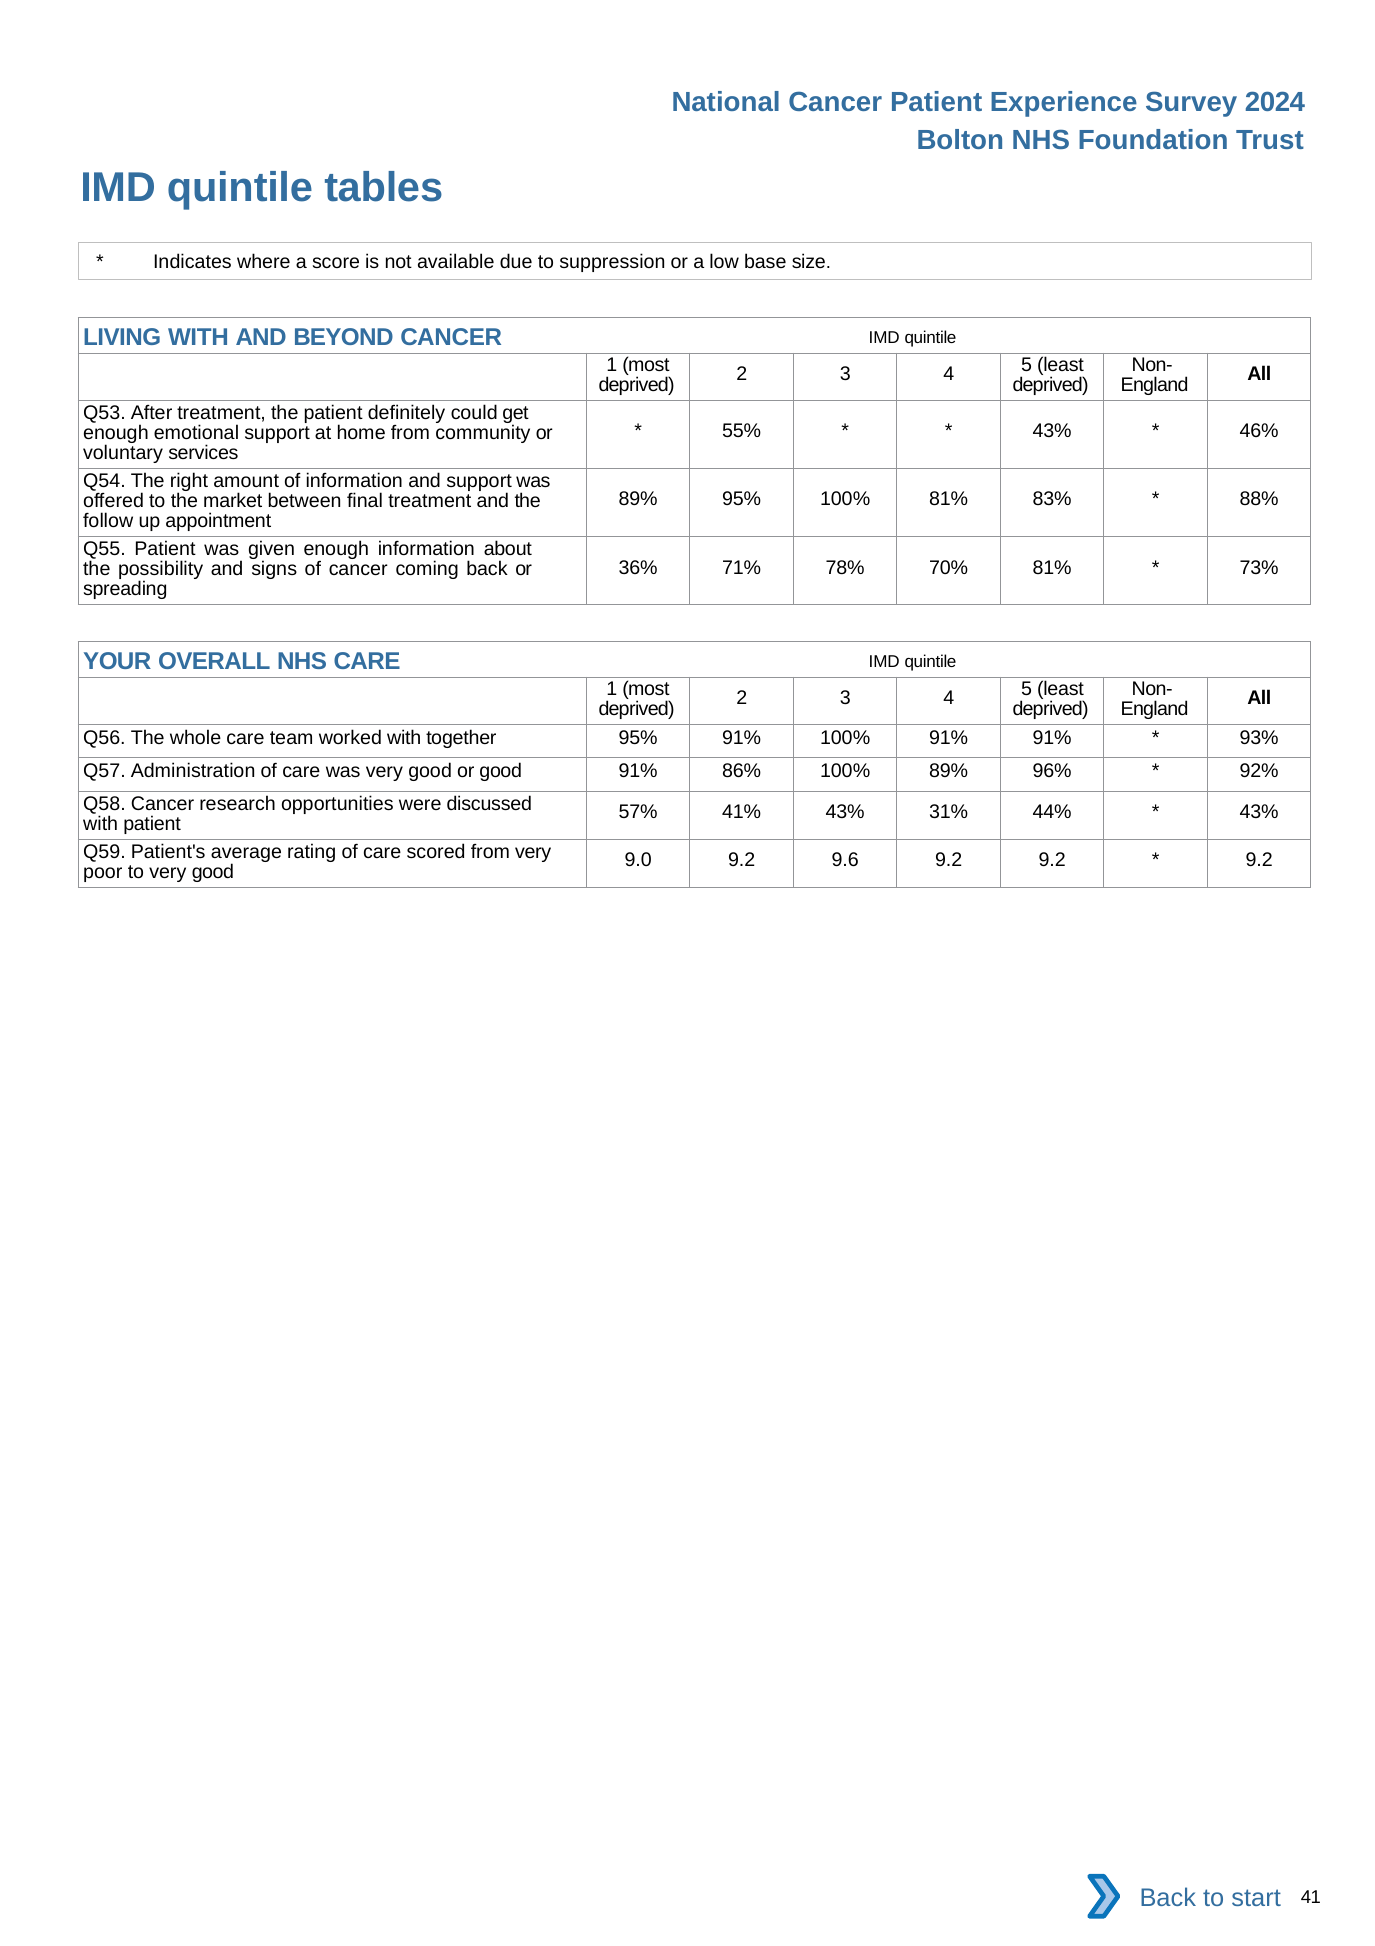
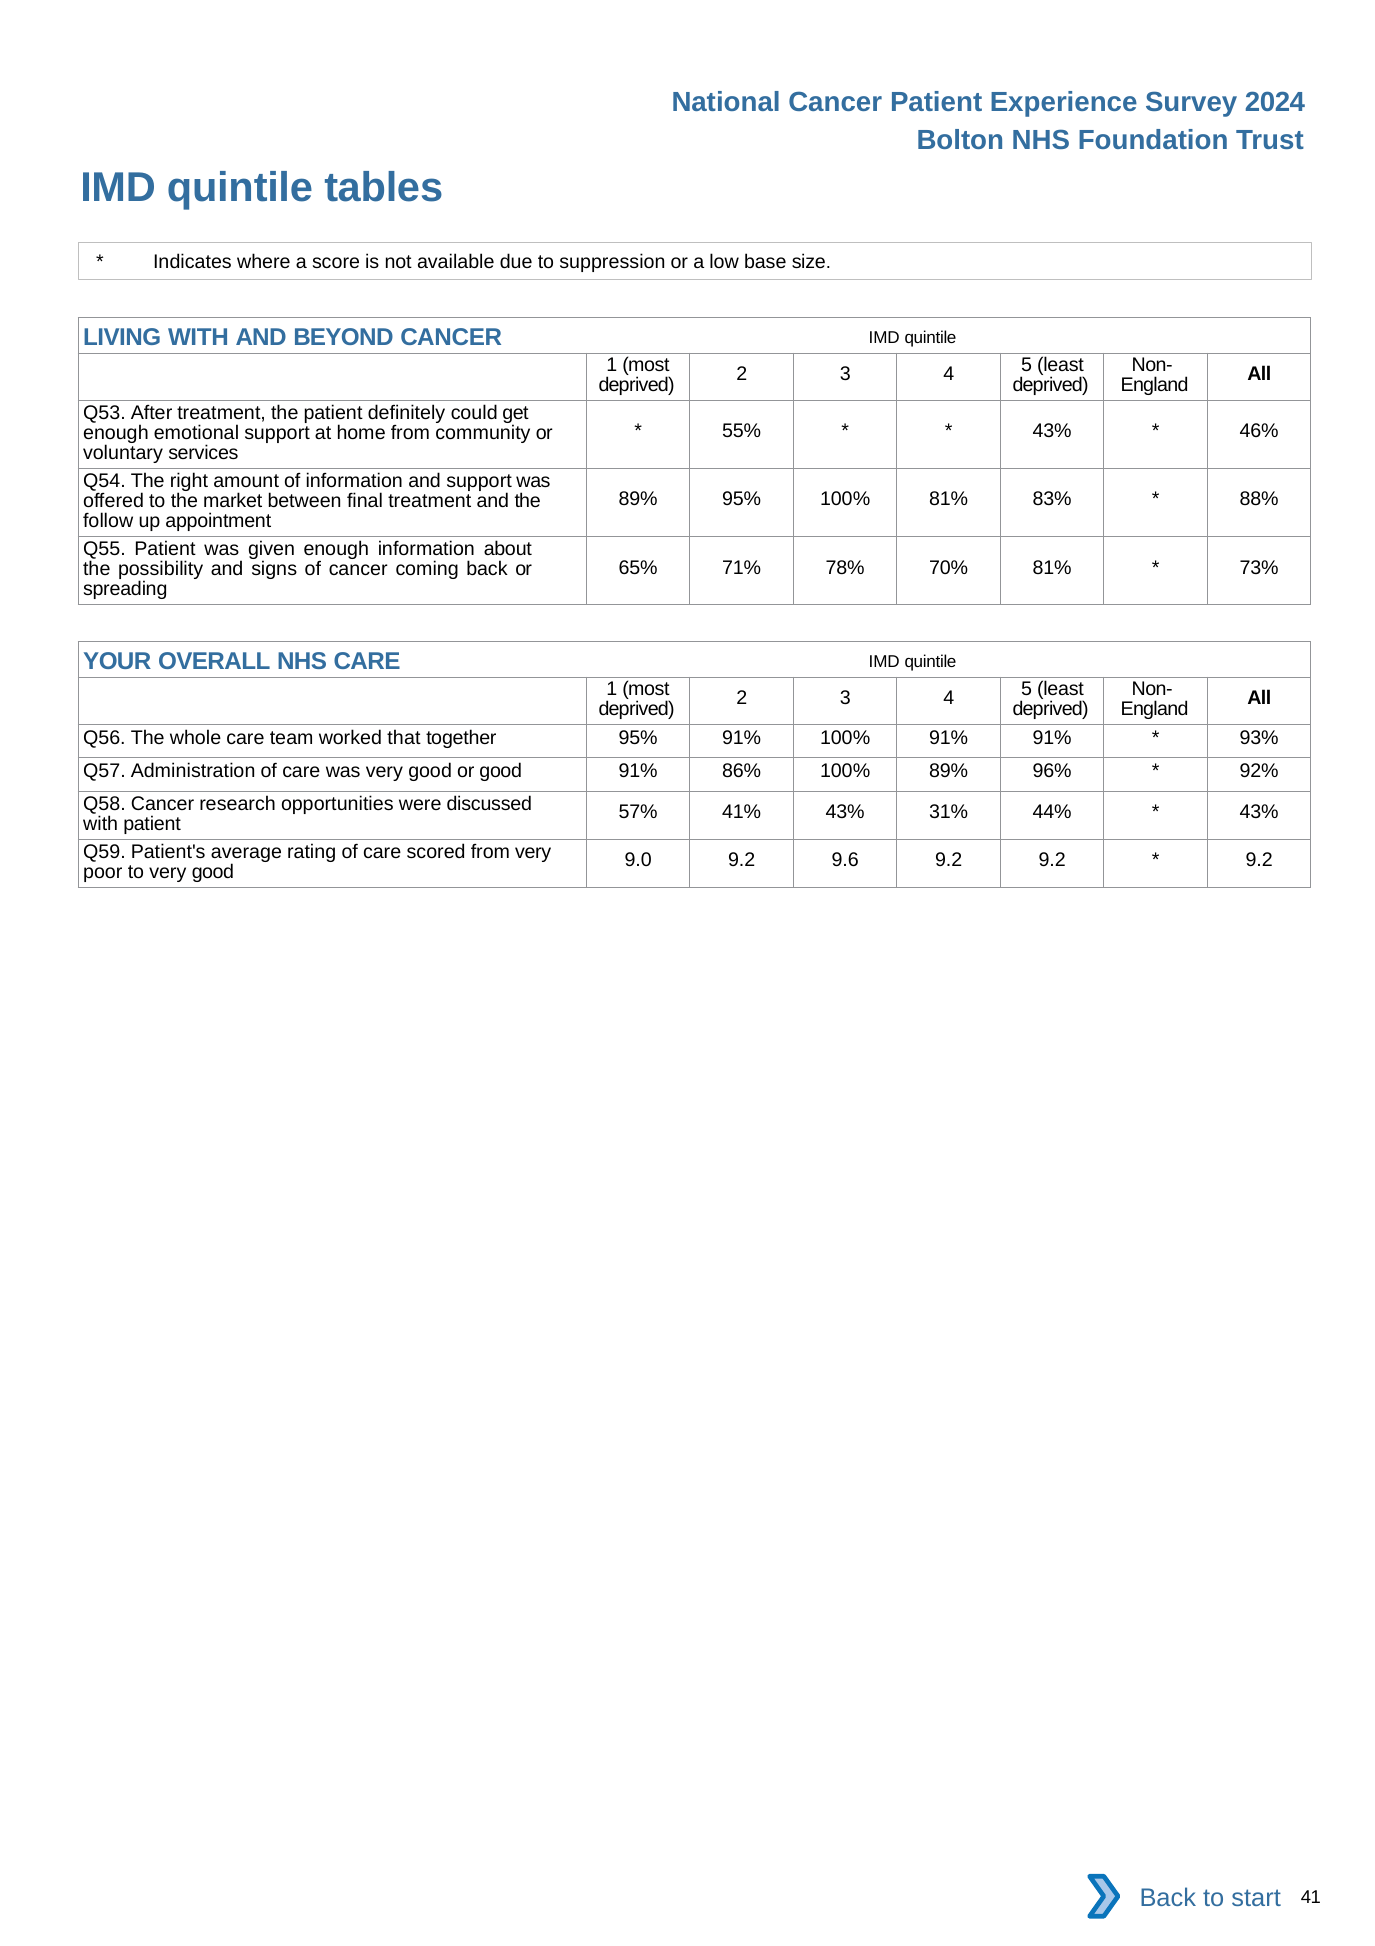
36%: 36% -> 65% (638, 568)
worked with: with -> that (404, 738)
